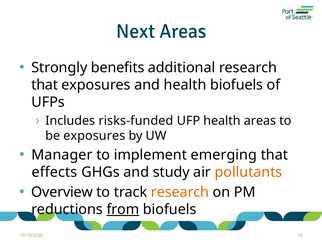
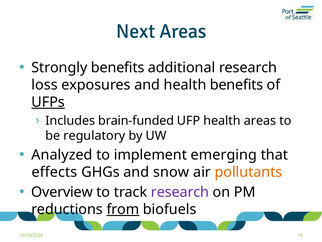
that: that -> loss (45, 85)
health biofuels: biofuels -> benefits (237, 85)
UFPs underline: none -> present (48, 102)
risks-funded: risks-funded -> brain-funded (136, 120)
be exposures: exposures -> regulatory (94, 135)
Manager: Manager -> Analyzed (62, 155)
study: study -> snow (171, 172)
research colour: orange -> purple (180, 192)
